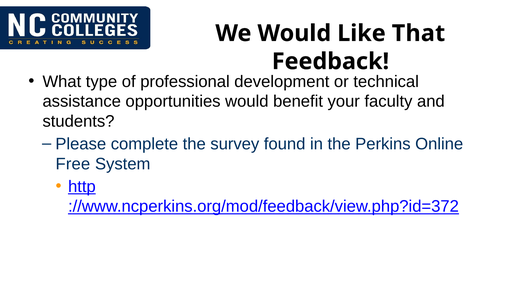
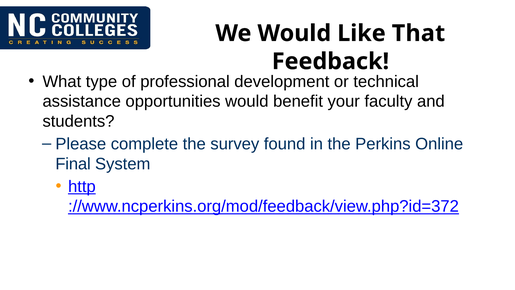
Free: Free -> Final (73, 164)
